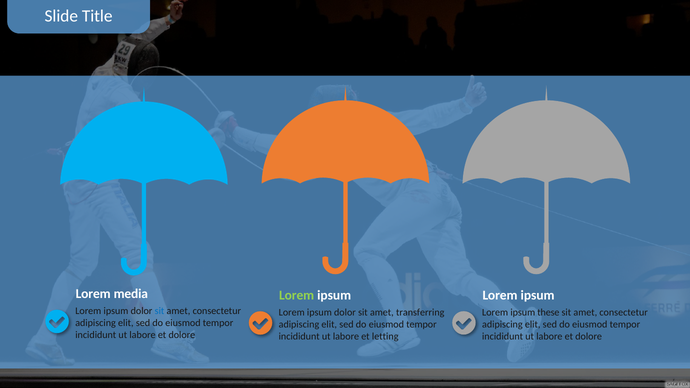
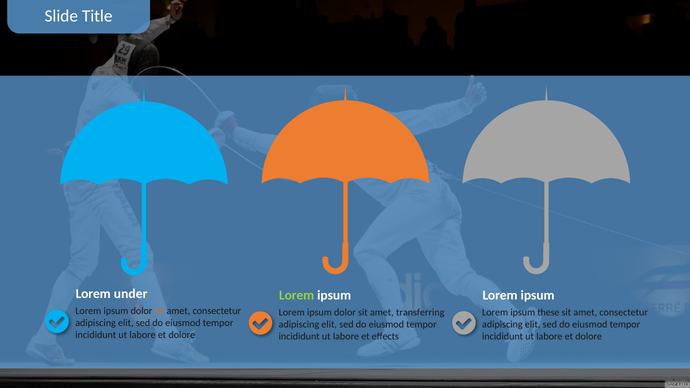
media: media -> under (131, 294)
sit colour: blue -> orange (160, 311)
letting: letting -> effects (385, 337)
